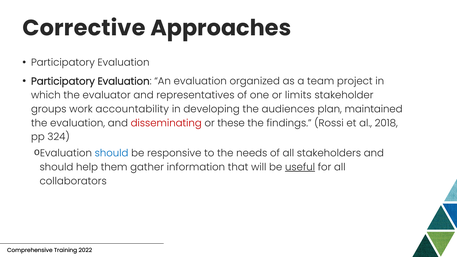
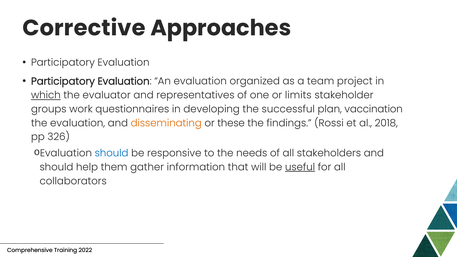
which underline: none -> present (46, 95)
accountability: accountability -> questionnaires (132, 109)
audiences: audiences -> successful (288, 109)
maintained: maintained -> vaccination (374, 109)
disseminating colour: red -> orange (166, 123)
324: 324 -> 326 (59, 137)
